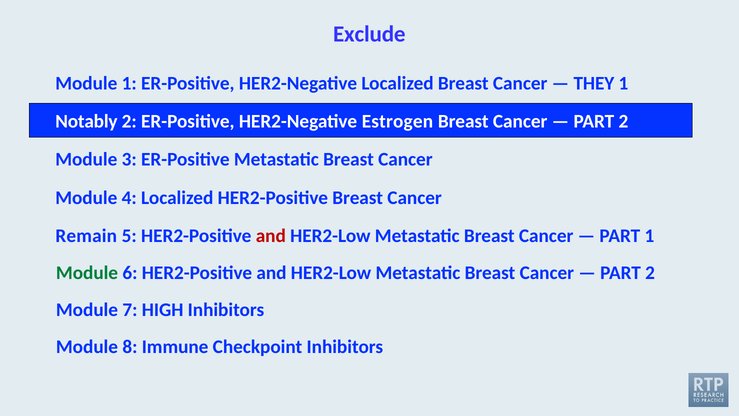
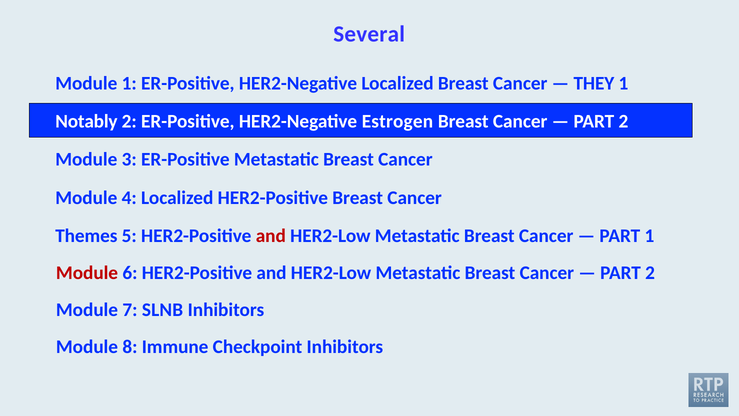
Exclude: Exclude -> Several (369, 34)
Remain: Remain -> Themes (86, 236)
Module colour: green -> red (87, 273)
HIGH: HIGH -> SLNB (162, 310)
